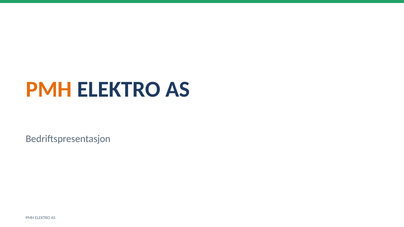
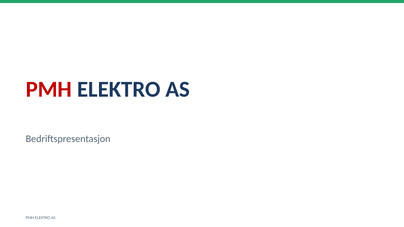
PMH colour: orange -> red (49, 90)
